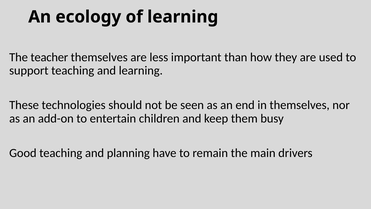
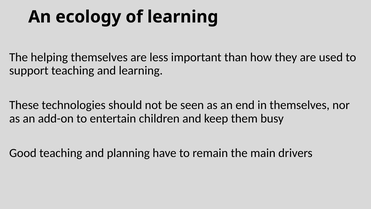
teacher: teacher -> helping (49, 57)
